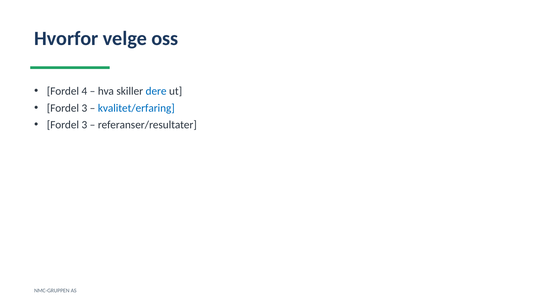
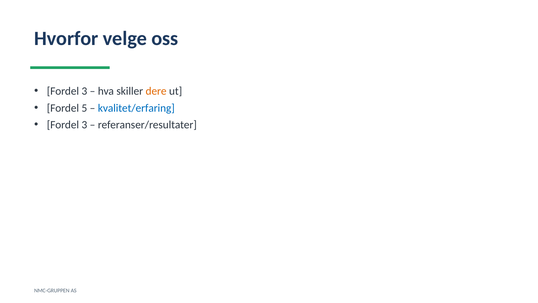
4: 4 -> 3 (84, 91)
dere colour: blue -> orange (156, 91)
3: 3 -> 5 (84, 108)
